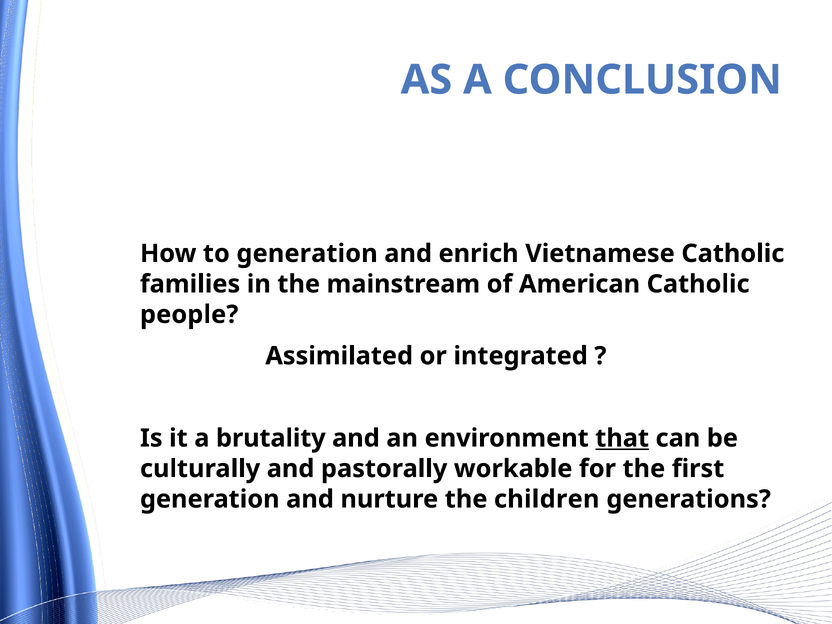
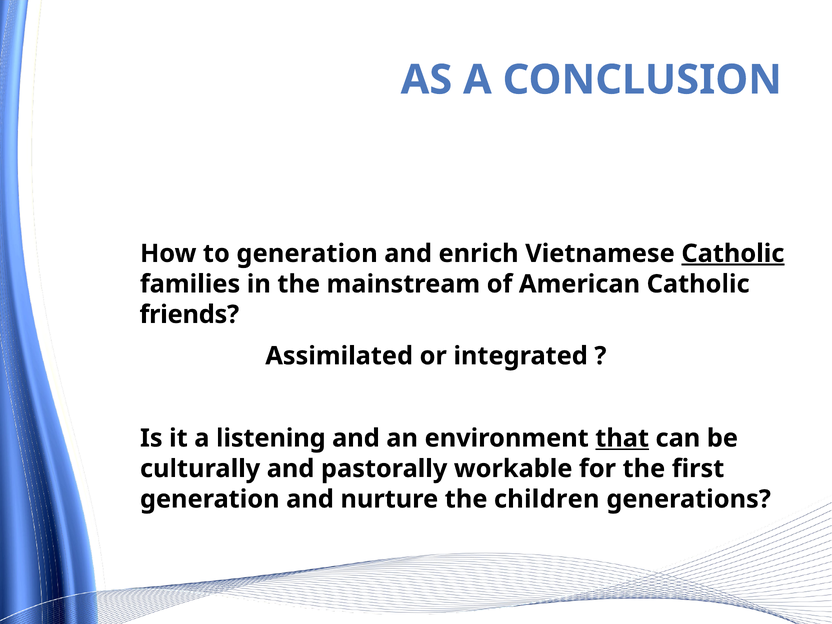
Catholic underline: none -> present (733, 254)
people: people -> friends (189, 315)
brutality: brutality -> listening (271, 438)
